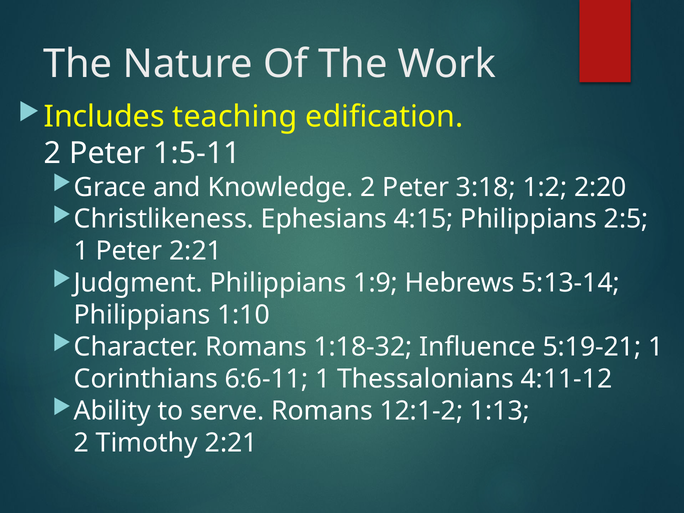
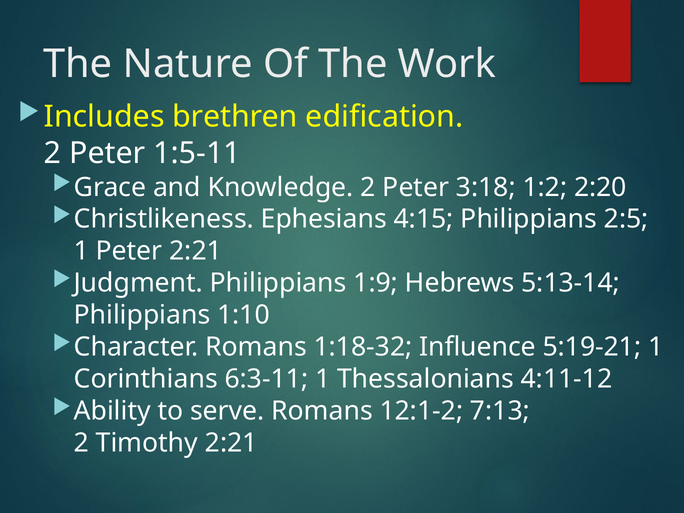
teaching: teaching -> brethren (235, 117)
6:6-11: 6:6-11 -> 6:3-11 (266, 379)
1:13: 1:13 -> 7:13 (500, 411)
